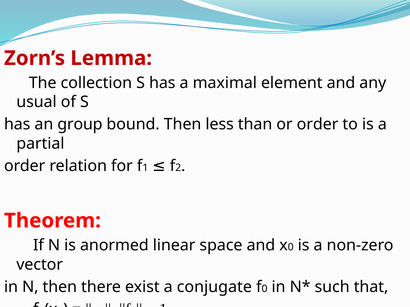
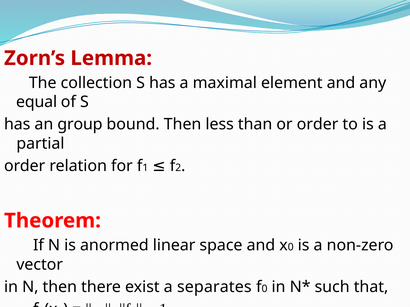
usual: usual -> equal (37, 102)
conjugate: conjugate -> separates (214, 287)
